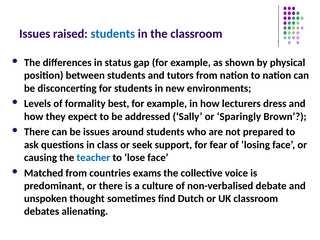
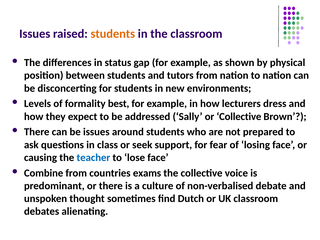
students colour: blue -> orange (113, 34)
or Sparingly: Sparingly -> Collective (239, 117)
Matched: Matched -> Combine (44, 173)
